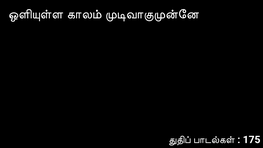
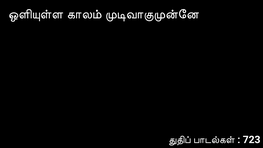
175: 175 -> 723 (252, 140)
